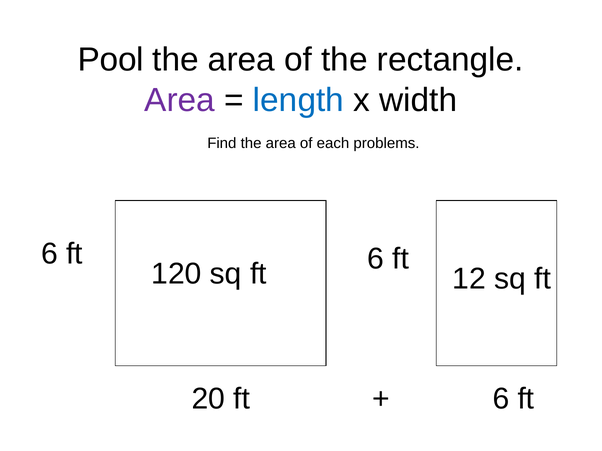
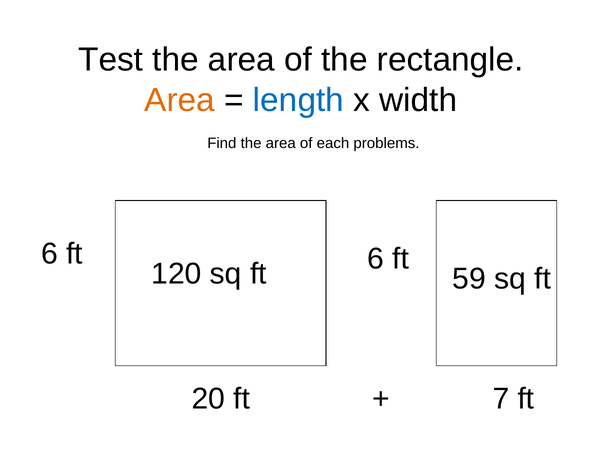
Pool: Pool -> Test (111, 60)
Area colour: purple -> orange (180, 100)
12: 12 -> 59 (469, 279)
6: 6 -> 7 (501, 399)
